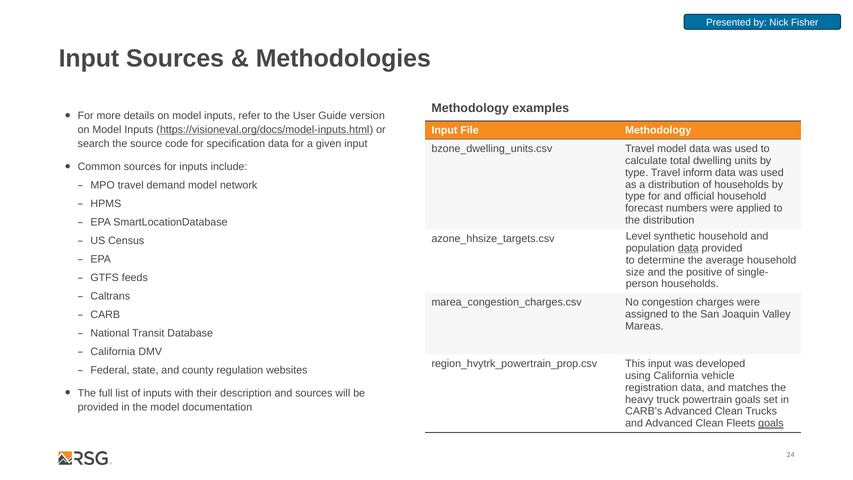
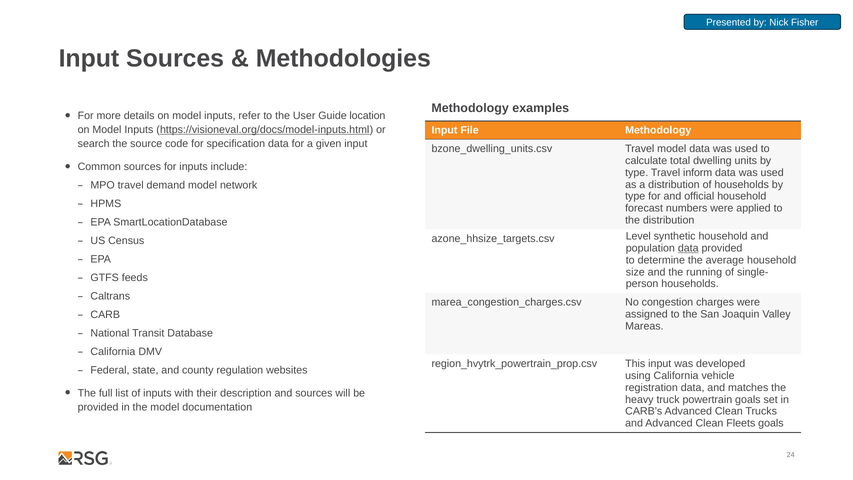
version: version -> location (367, 116)
positive: positive -> running (704, 272)
goals underline: present -> none (771, 423)
